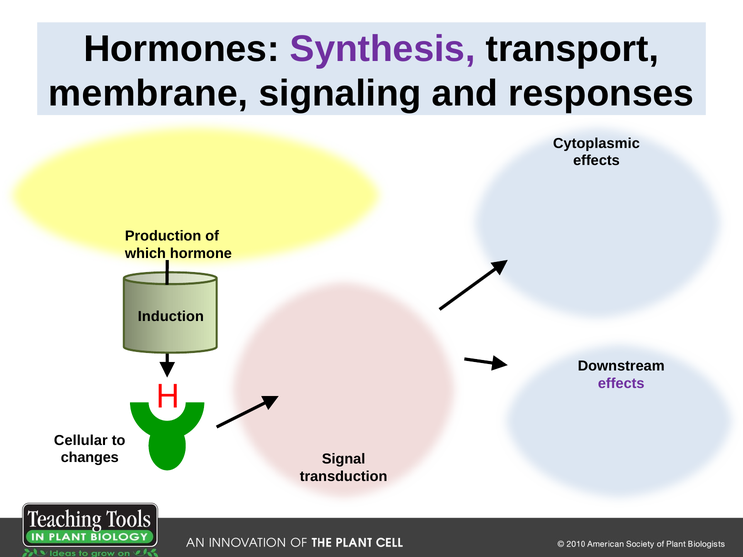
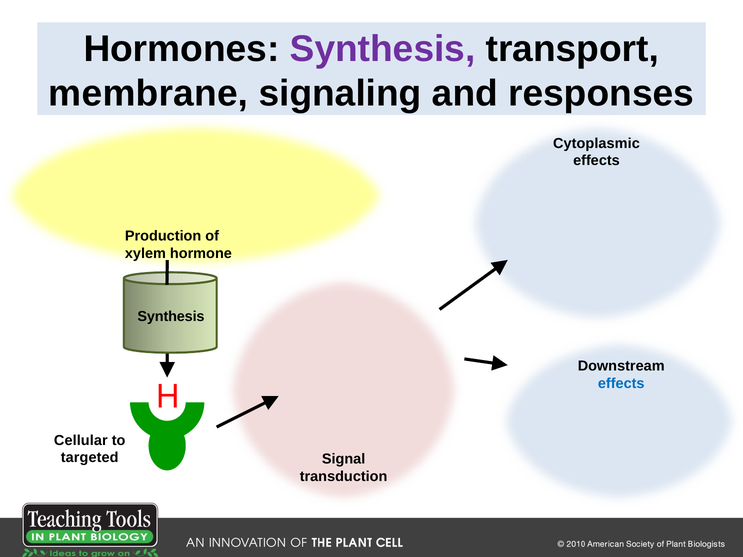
which: which -> xylem (145, 254)
Induction: Induction -> Synthesis (171, 317)
effects colour: purple -> blue (621, 384)
changes: changes -> targeted (90, 458)
